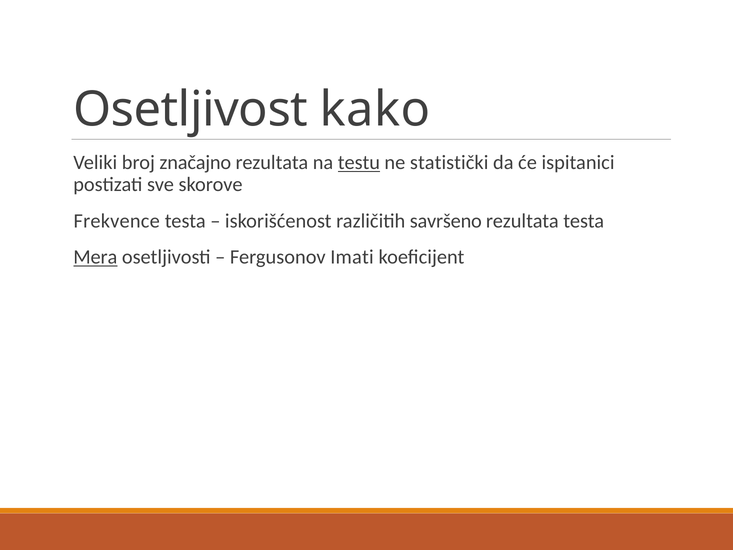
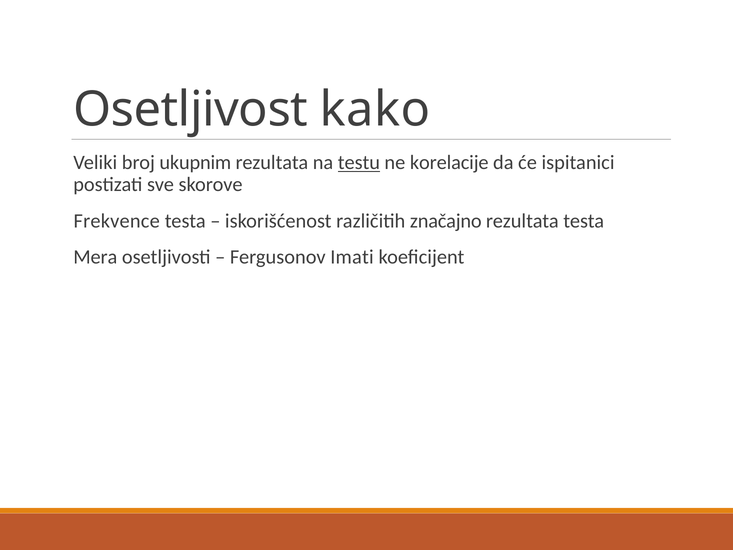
značajno: značajno -> ukupnim (195, 163)
statistički: statistički -> korelacije (449, 163)
savršeno: savršeno -> značajno (446, 221)
Mera underline: present -> none (95, 257)
